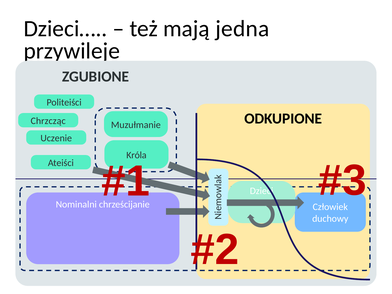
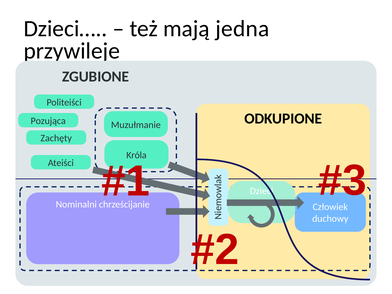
Chrzcząc: Chrzcząc -> Pozująca (48, 121)
Uczenie: Uczenie -> Zachęty (56, 138)
